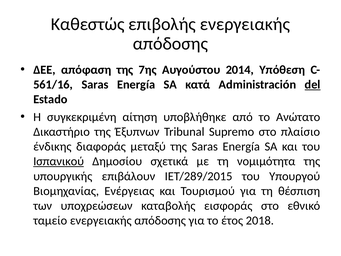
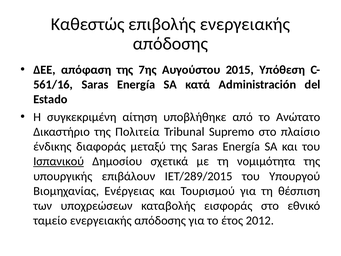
2014: 2014 -> 2015 (240, 70)
del underline: present -> none (313, 84)
Έξυπνων: Έξυπνων -> Πολιτεία (137, 132)
2018: 2018 -> 2012 (260, 220)
